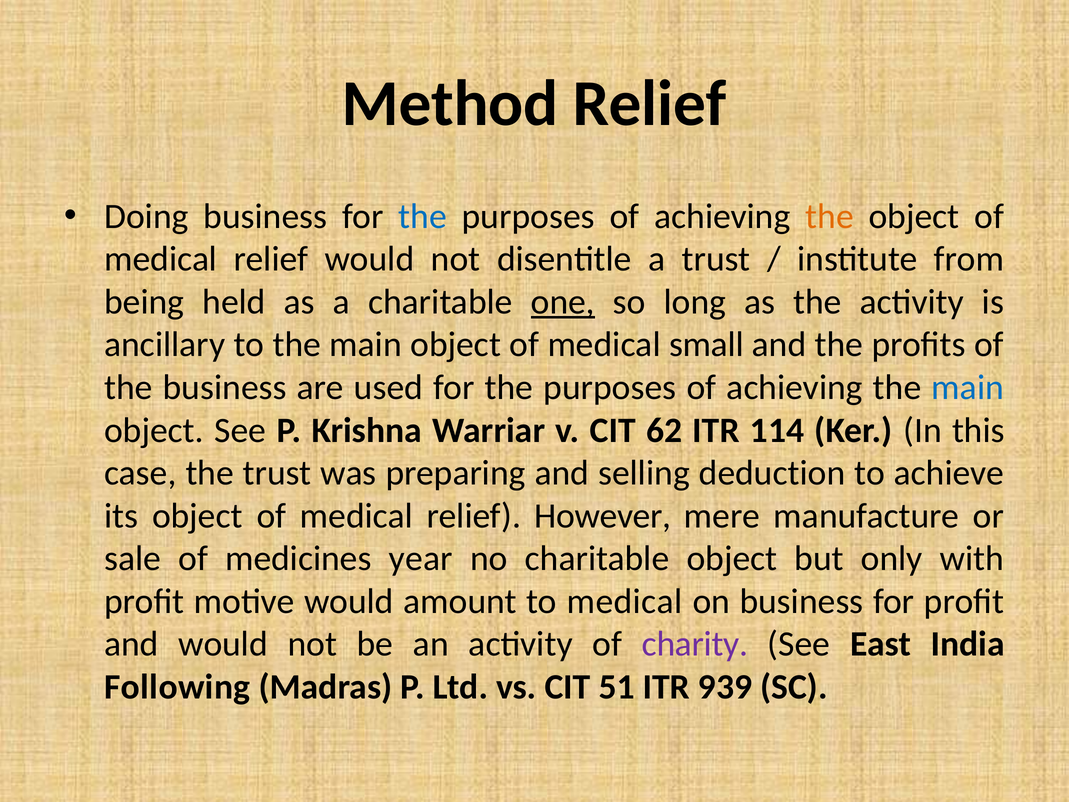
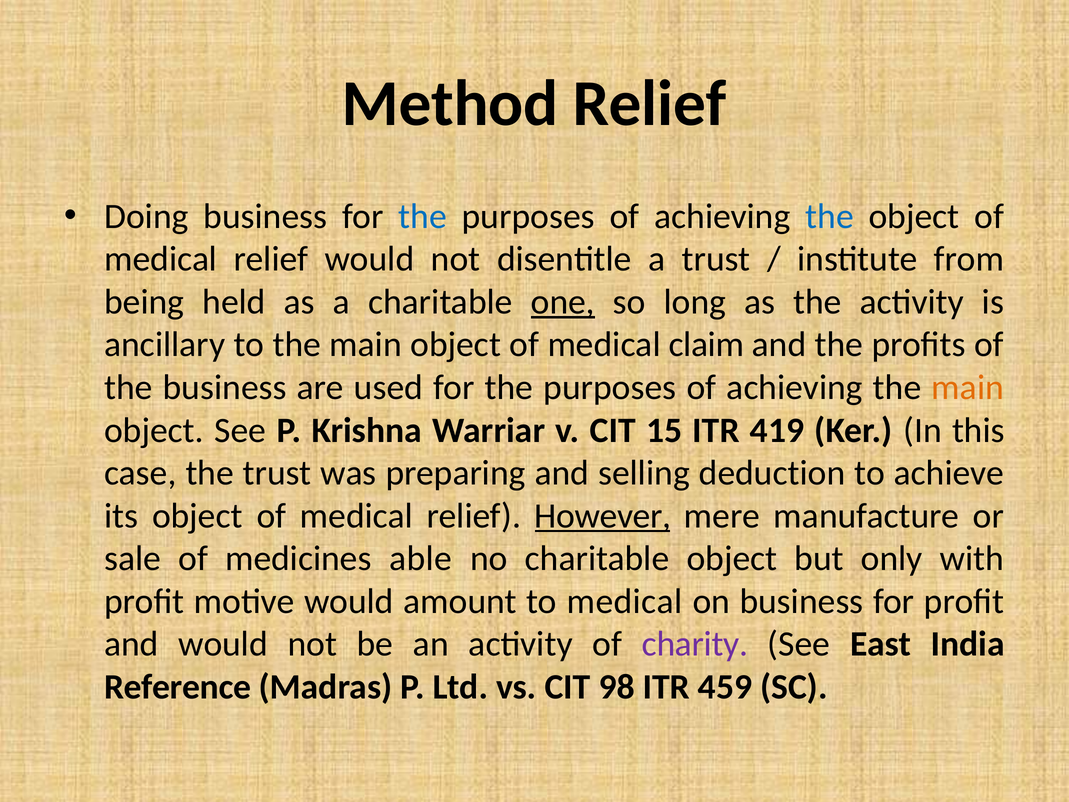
the colour: orange -> blue (830, 216)
small: small -> claim (706, 345)
main colour: blue -> orange (968, 387)
62: 62 -> 15 (664, 430)
114: 114 -> 419 (777, 430)
However underline: none -> present (603, 516)
year: year -> able (421, 558)
Following: Following -> Reference (178, 687)
51: 51 -> 98 (617, 687)
939: 939 -> 459 (725, 687)
